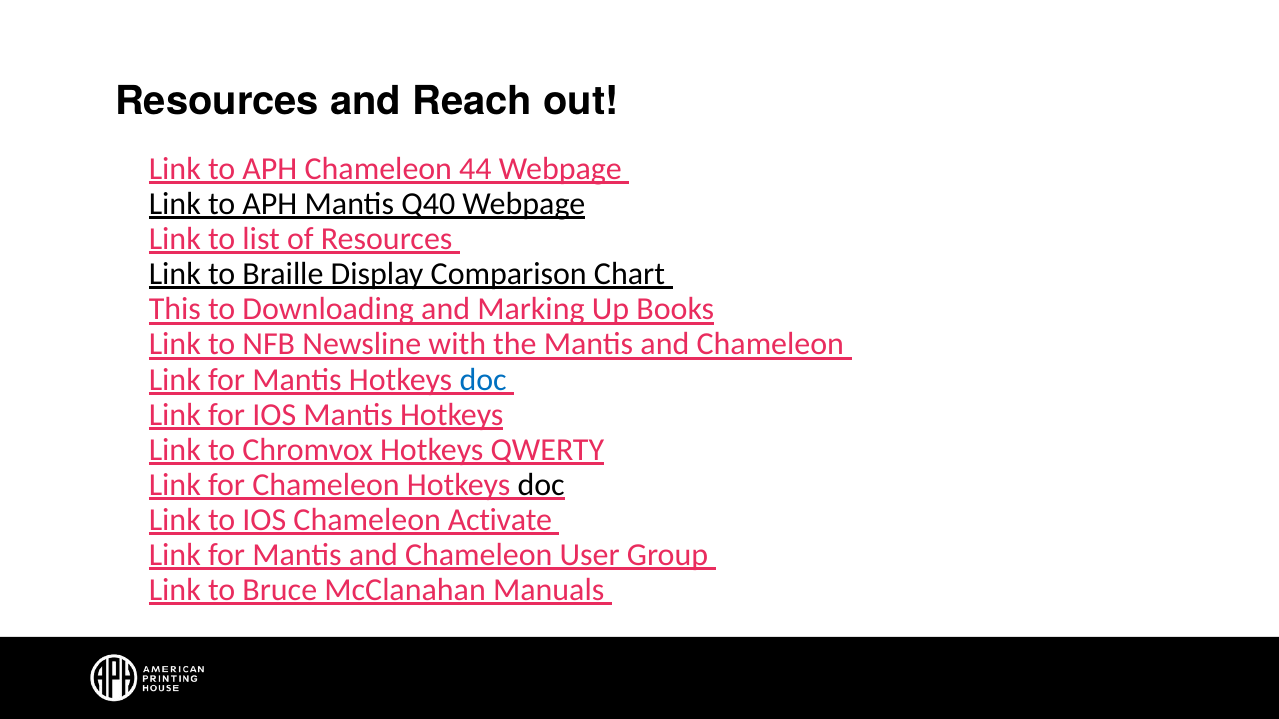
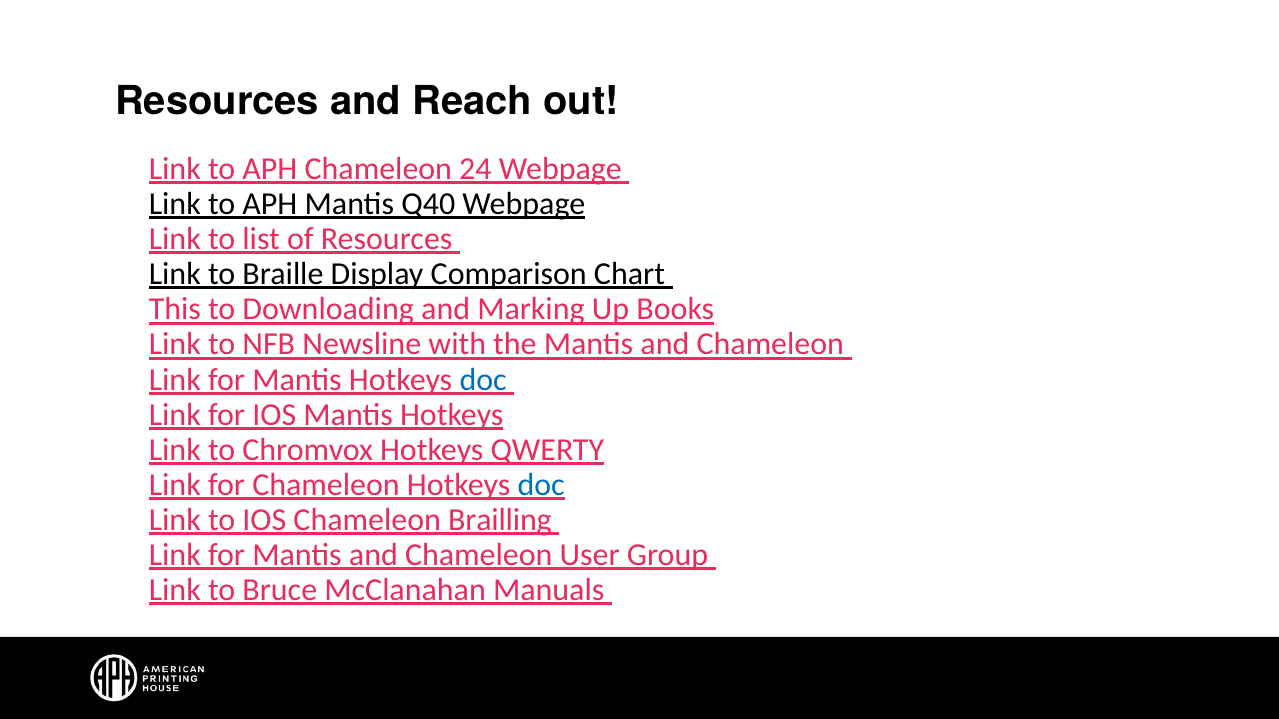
44: 44 -> 24 (475, 169)
doc colour: black -> blue (541, 485)
Activate: Activate -> Brailling (500, 520)
